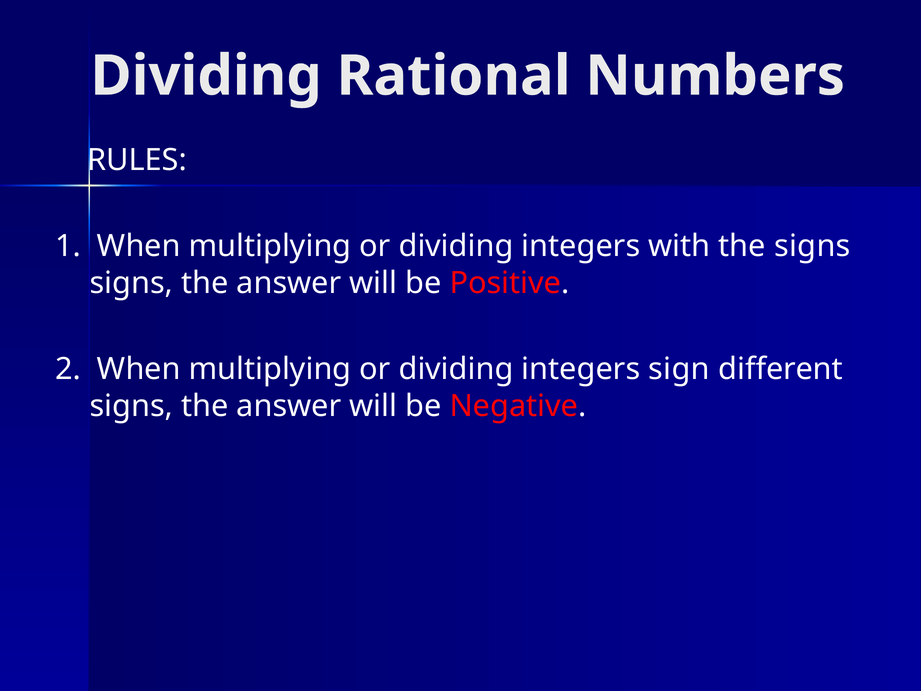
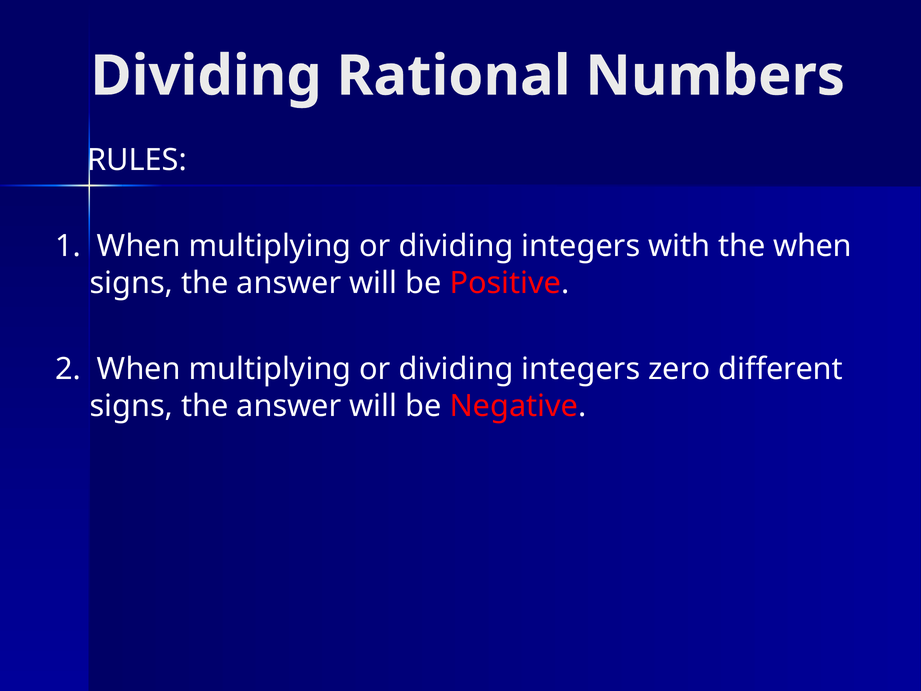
the signs: signs -> when (813, 246)
sign: sign -> zero (679, 369)
